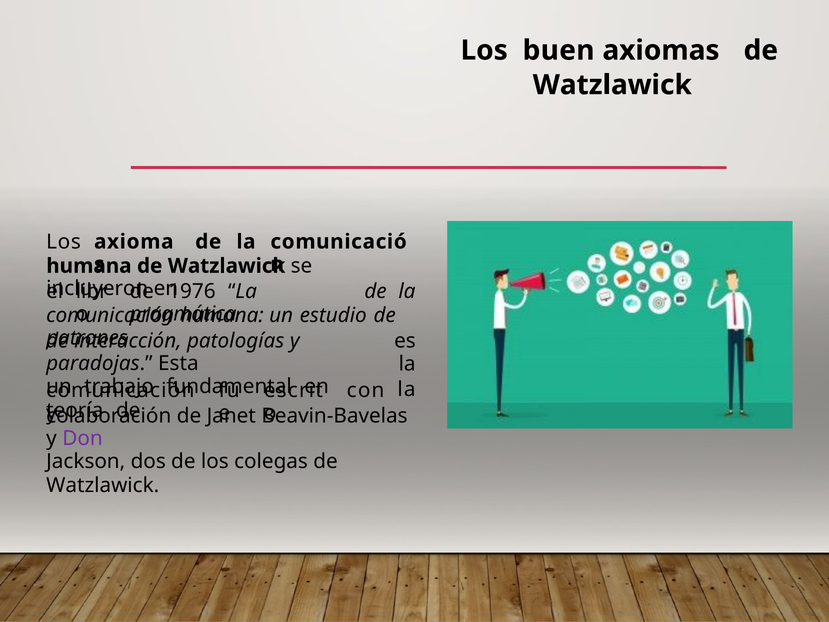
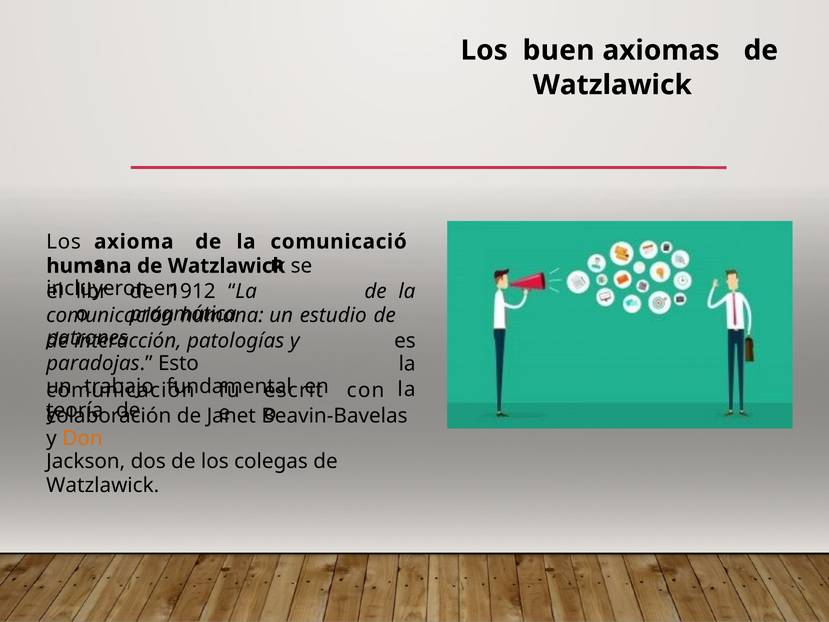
1976: 1976 -> 1912 (192, 291)
Esta: Esta -> Esto (178, 363)
Don colour: purple -> orange (83, 438)
